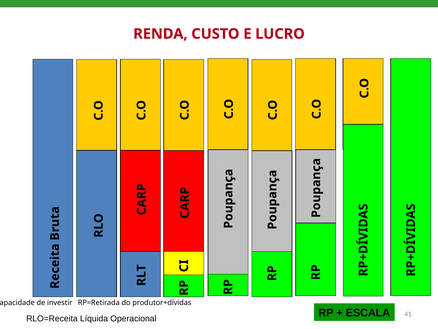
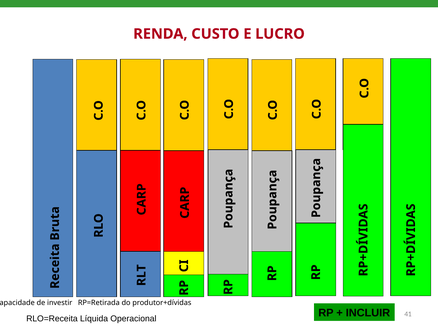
ESCALA: ESCALA -> INCLUIR (368, 312)
